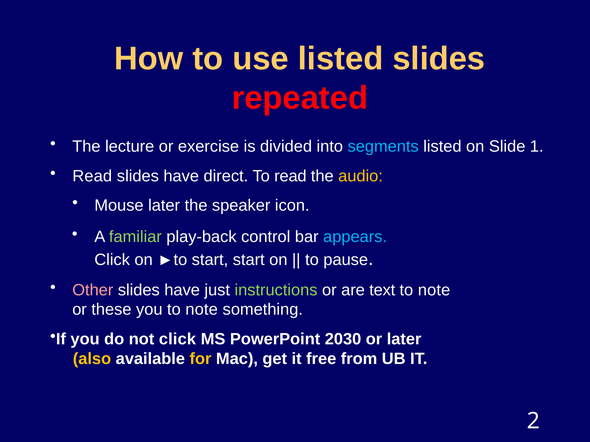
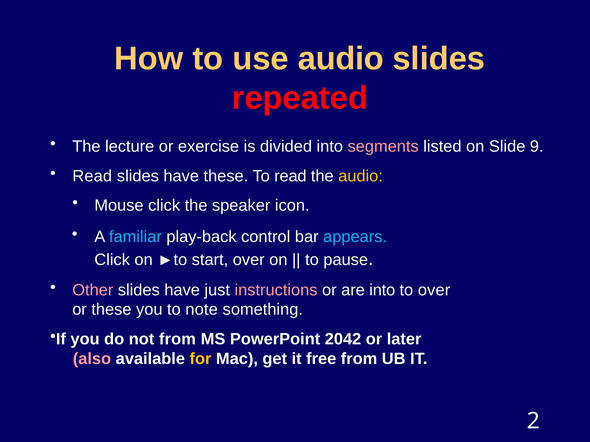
use listed: listed -> audio (341, 59)
segments colour: light blue -> pink (383, 147)
1: 1 -> 9 (537, 147)
have direct: direct -> these (226, 176)
Mouse later: later -> click (164, 206)
familiar colour: light green -> light blue (135, 237)
start start: start -> over (249, 260)
instructions colour: light green -> pink (276, 290)
are text: text -> into (382, 290)
note: note -> over (434, 290)
not click: click -> from (177, 339)
2030: 2030 -> 2042 (343, 339)
also colour: yellow -> pink (92, 359)
